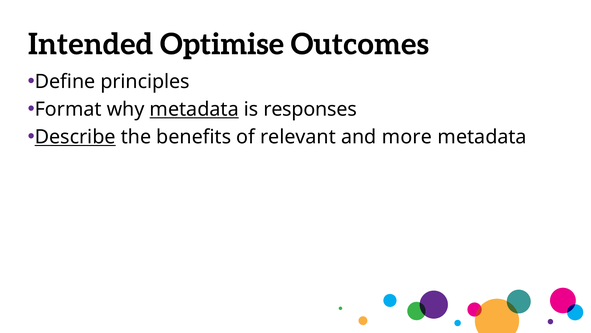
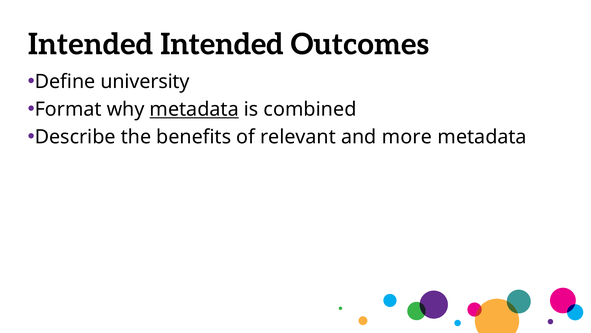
Intended Optimise: Optimise -> Intended (222, 44)
principles: principles -> university (145, 82)
responses: responses -> combined (310, 109)
Describe underline: present -> none (75, 137)
